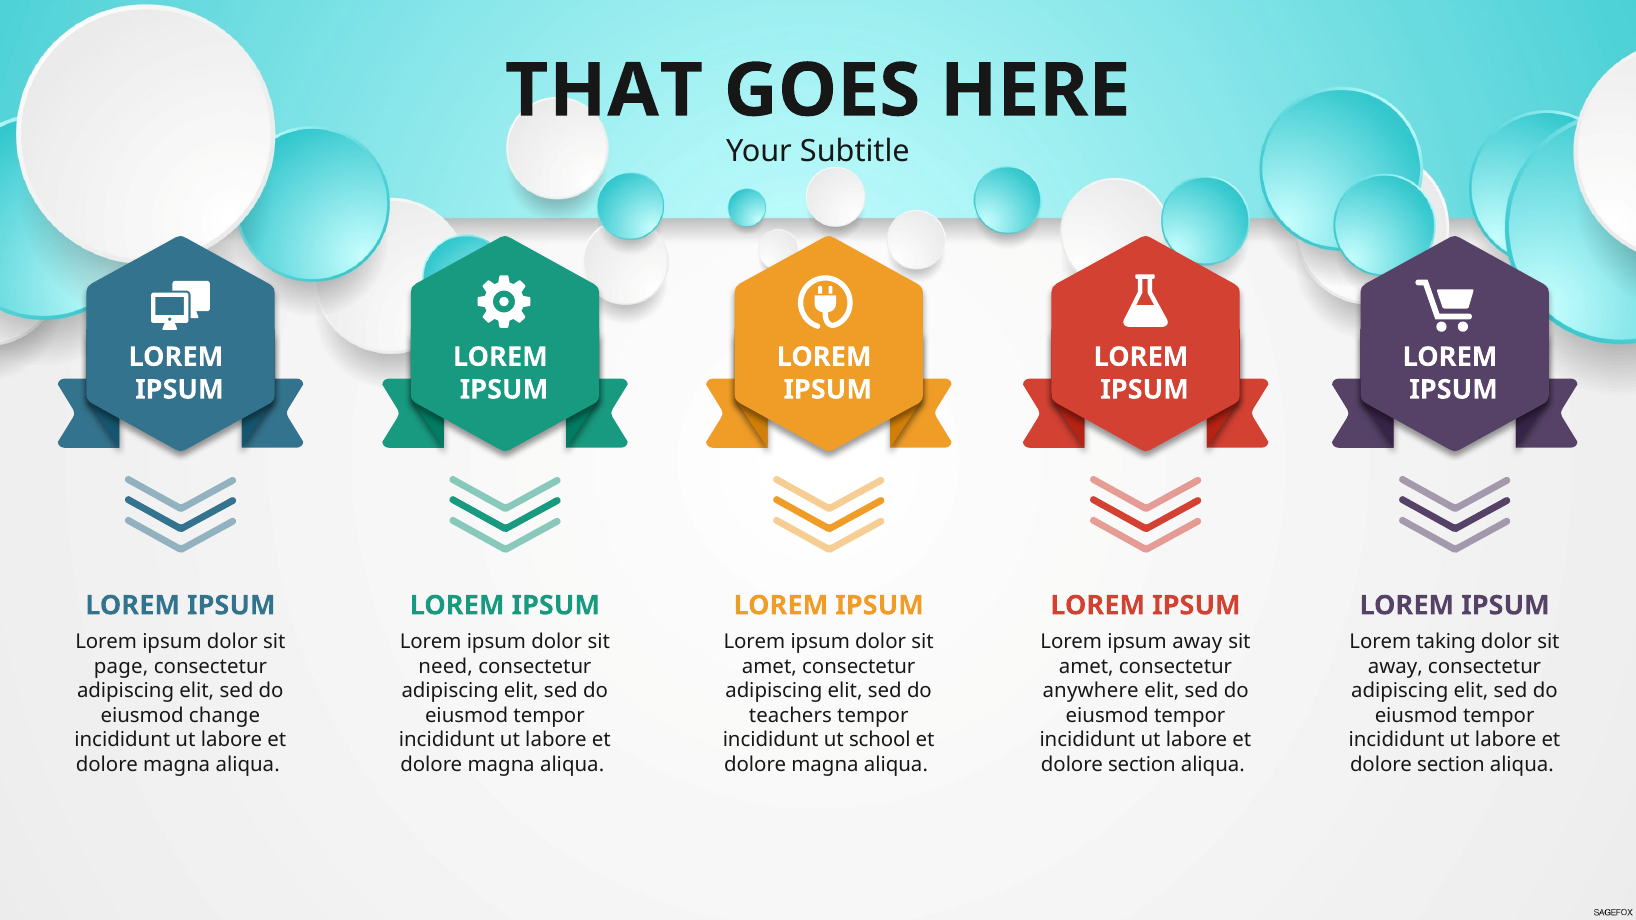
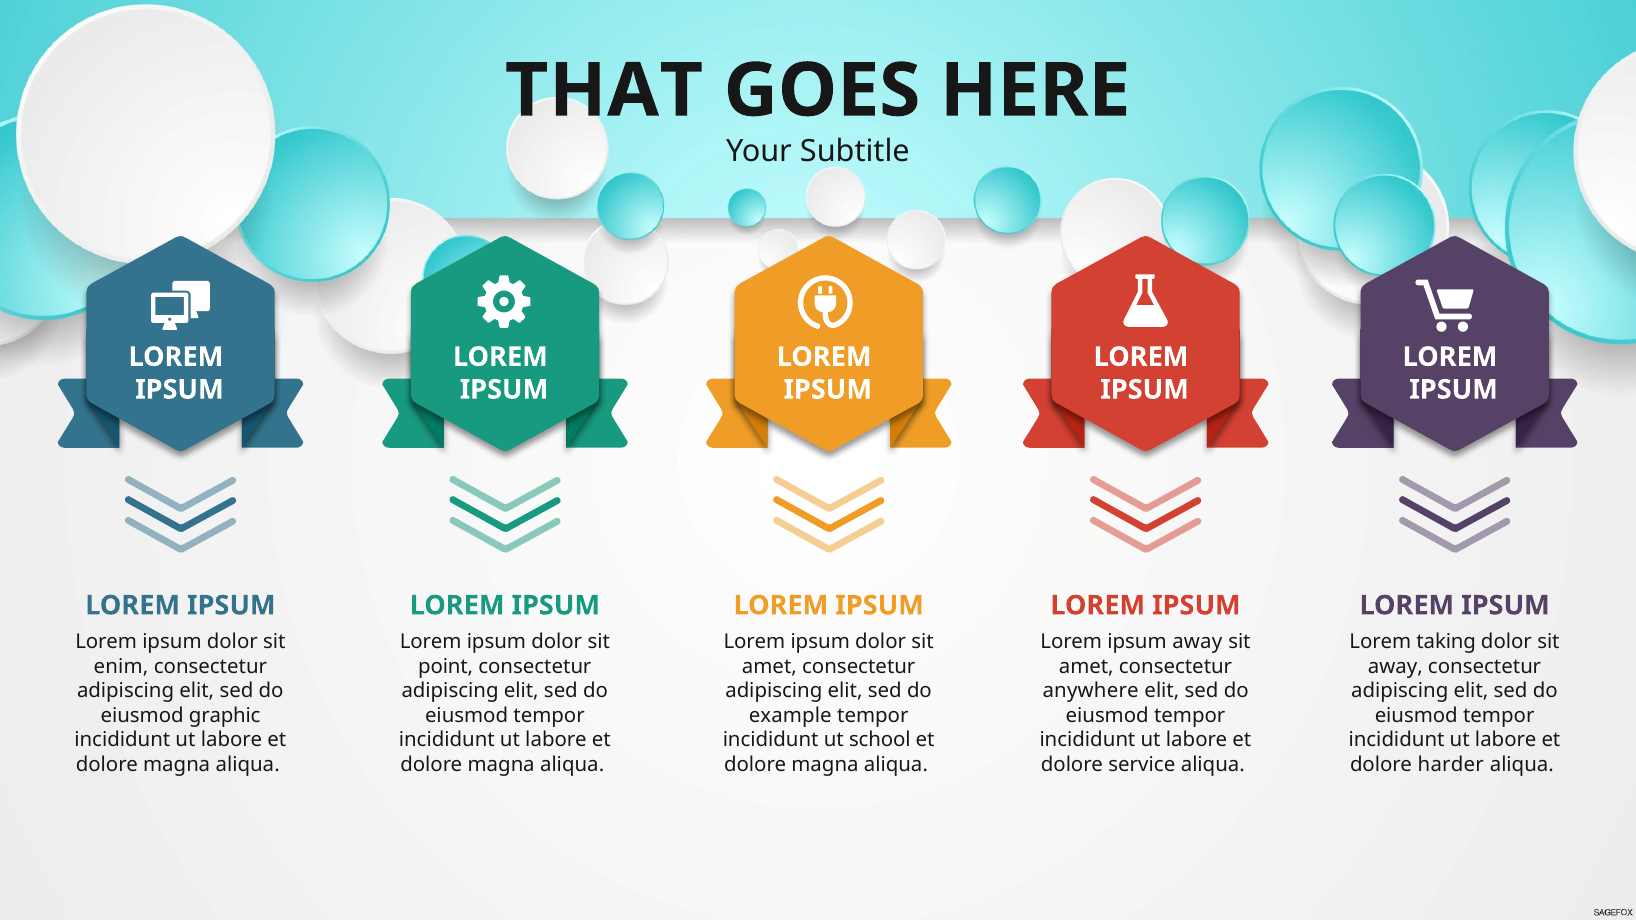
page: page -> enim (121, 666)
need: need -> point (446, 666)
change: change -> graphic (225, 716)
teachers: teachers -> example (790, 716)
section: section -> service (1142, 765)
section: section -> harder (1451, 765)
